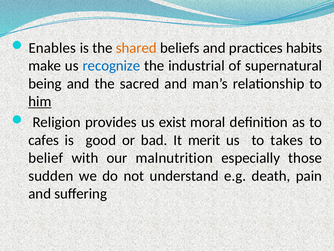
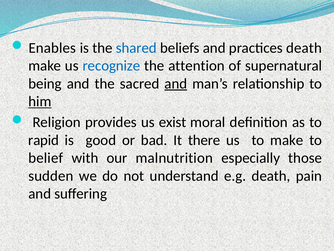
shared colour: orange -> blue (136, 48)
practices habits: habits -> death (304, 48)
industrial: industrial -> attention (197, 66)
and underline: none -> present (176, 83)
cafes: cafes -> rapid (44, 140)
merit: merit -> there (204, 140)
to takes: takes -> make (287, 140)
